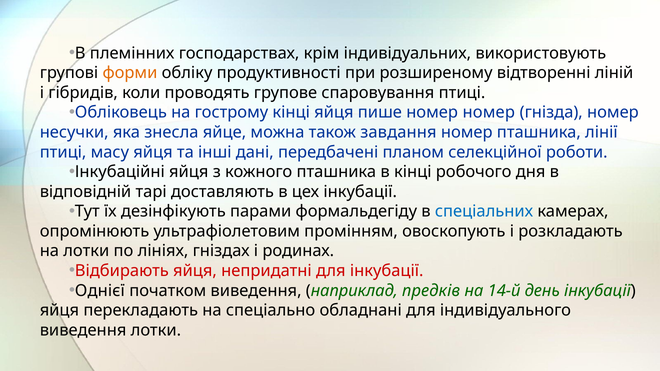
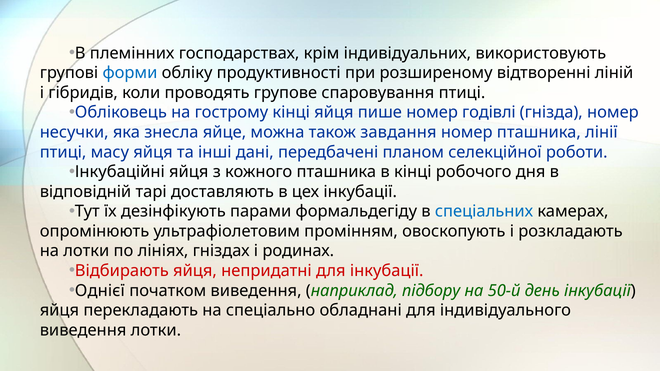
форми colour: orange -> blue (130, 73)
номер номер: номер -> годівлі (489, 113)
предків: предків -> підбору (431, 291)
14-й: 14-й -> 50-й (504, 291)
